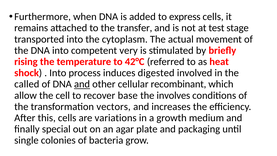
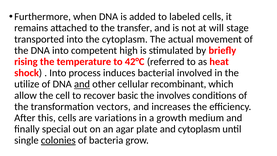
express: express -> labeled (185, 17)
test: test -> will (216, 28)
very: very -> high (129, 50)
digested: digested -> bacterial (156, 73)
called: called -> utilize (27, 84)
base: base -> basic (128, 95)
and packaging: packaging -> cytoplasm (199, 129)
colonies underline: none -> present (58, 140)
